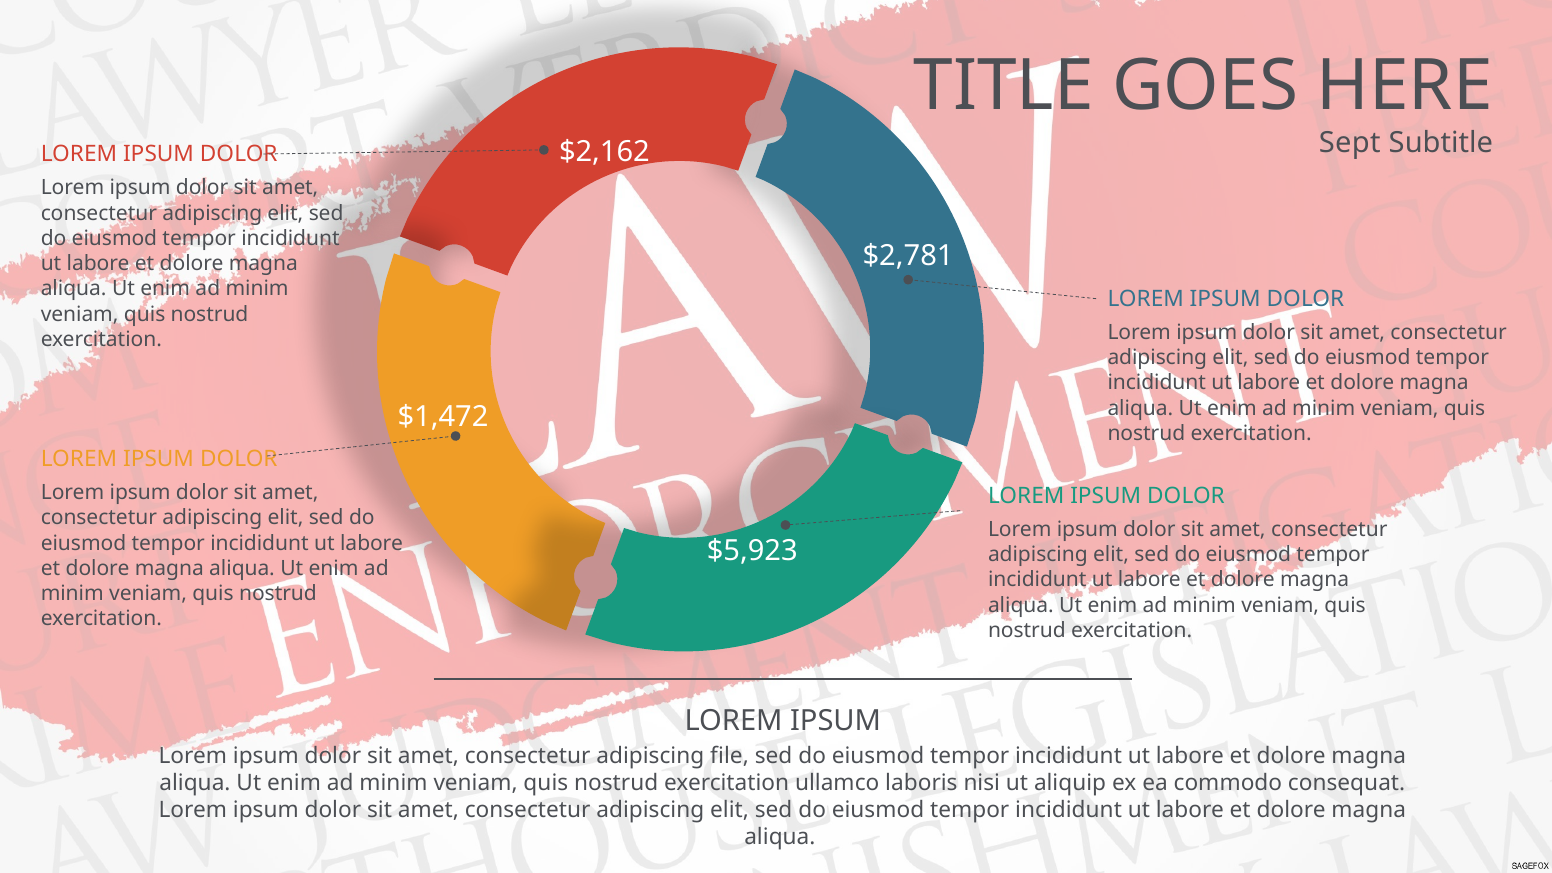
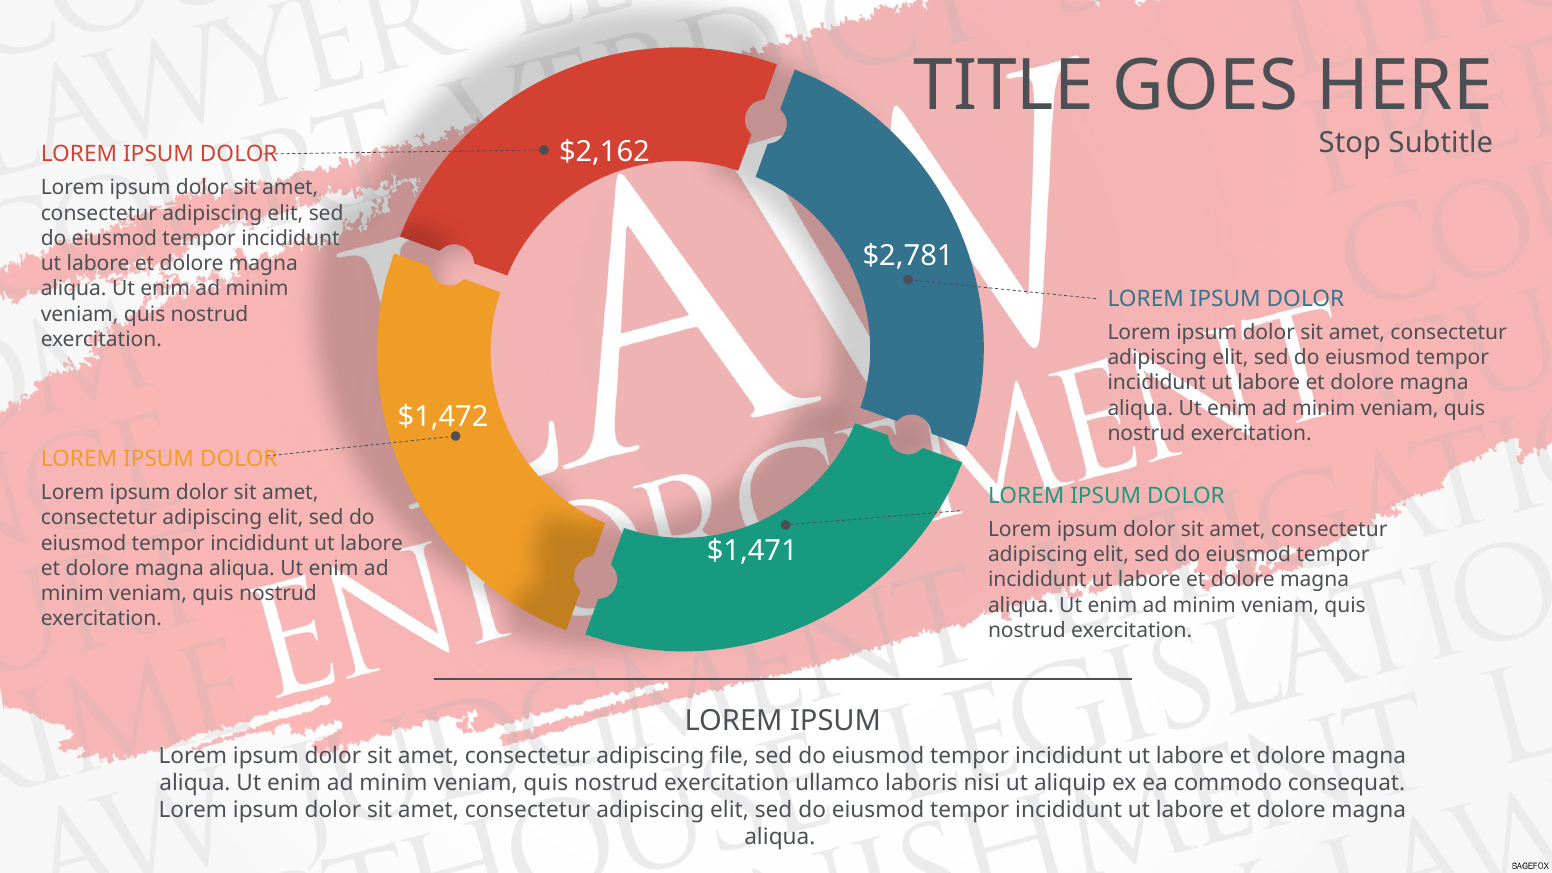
Sept: Sept -> Stop (1350, 143)
$5,923: $5,923 -> $1,471 (752, 551)
